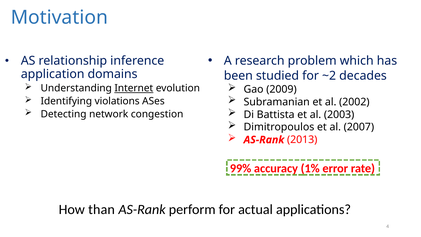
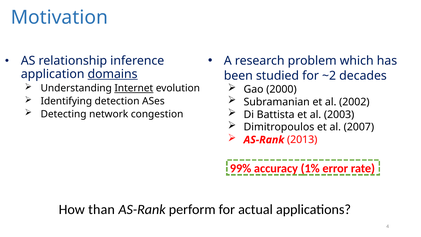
domains underline: none -> present (113, 74)
2009: 2009 -> 2000 (281, 89)
violations: violations -> detection (117, 101)
